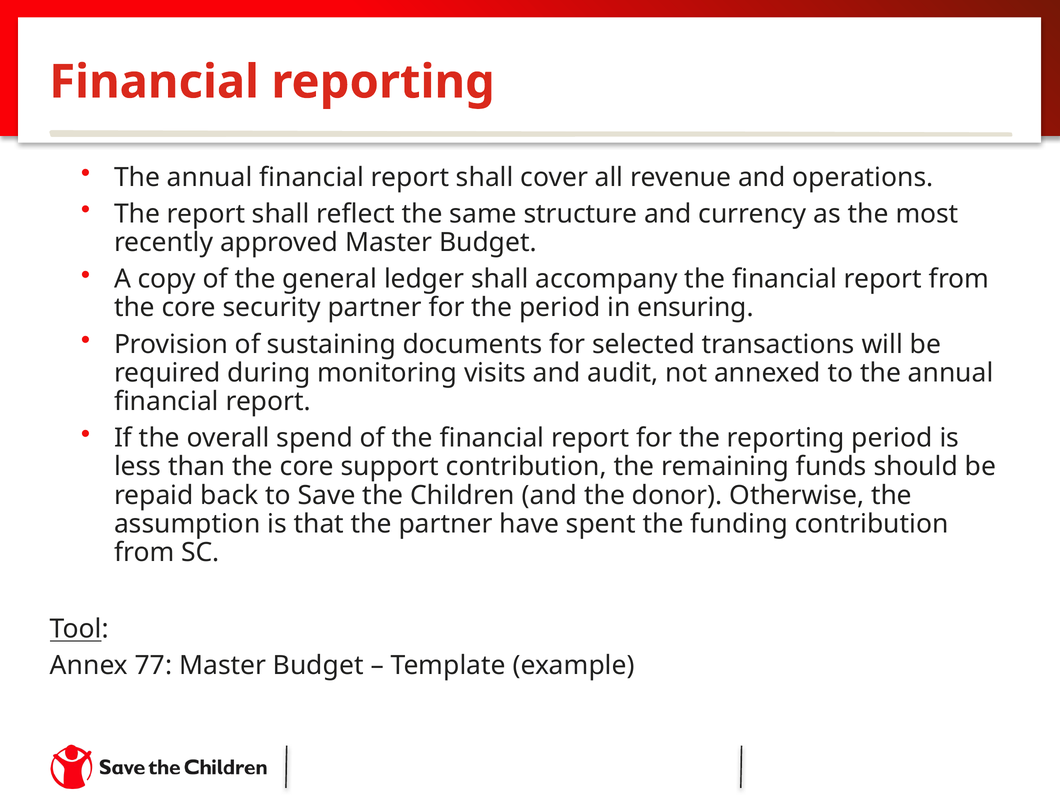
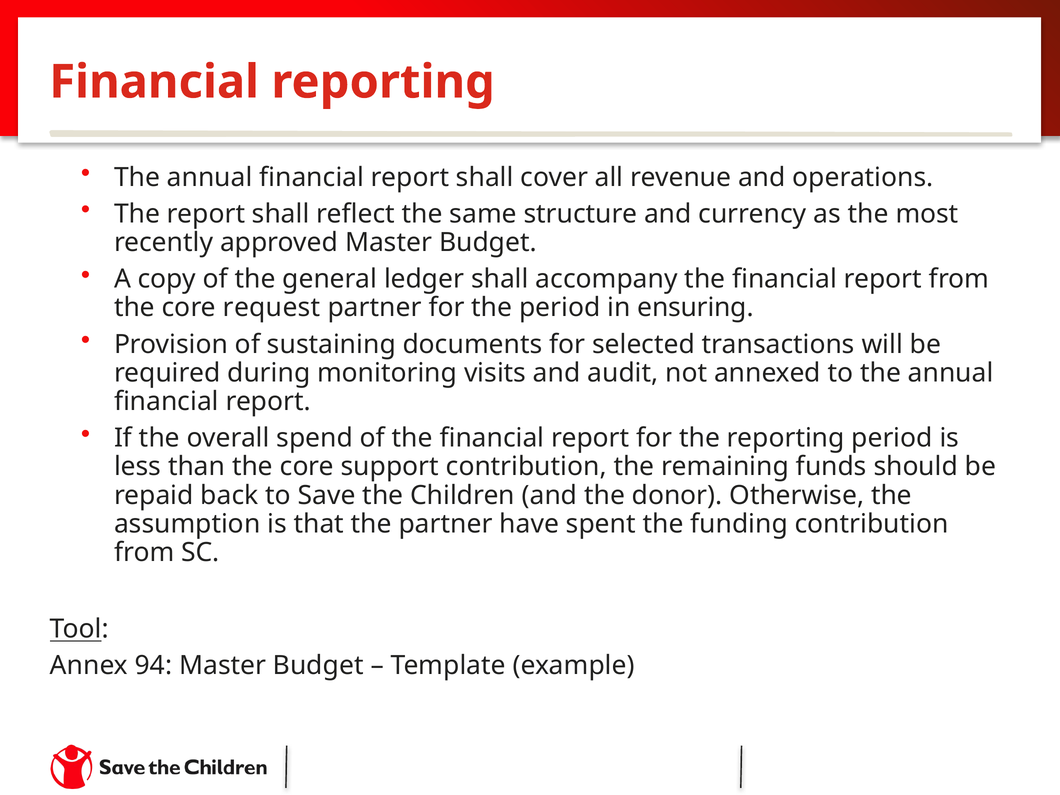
security: security -> request (272, 308)
77: 77 -> 94 (154, 665)
